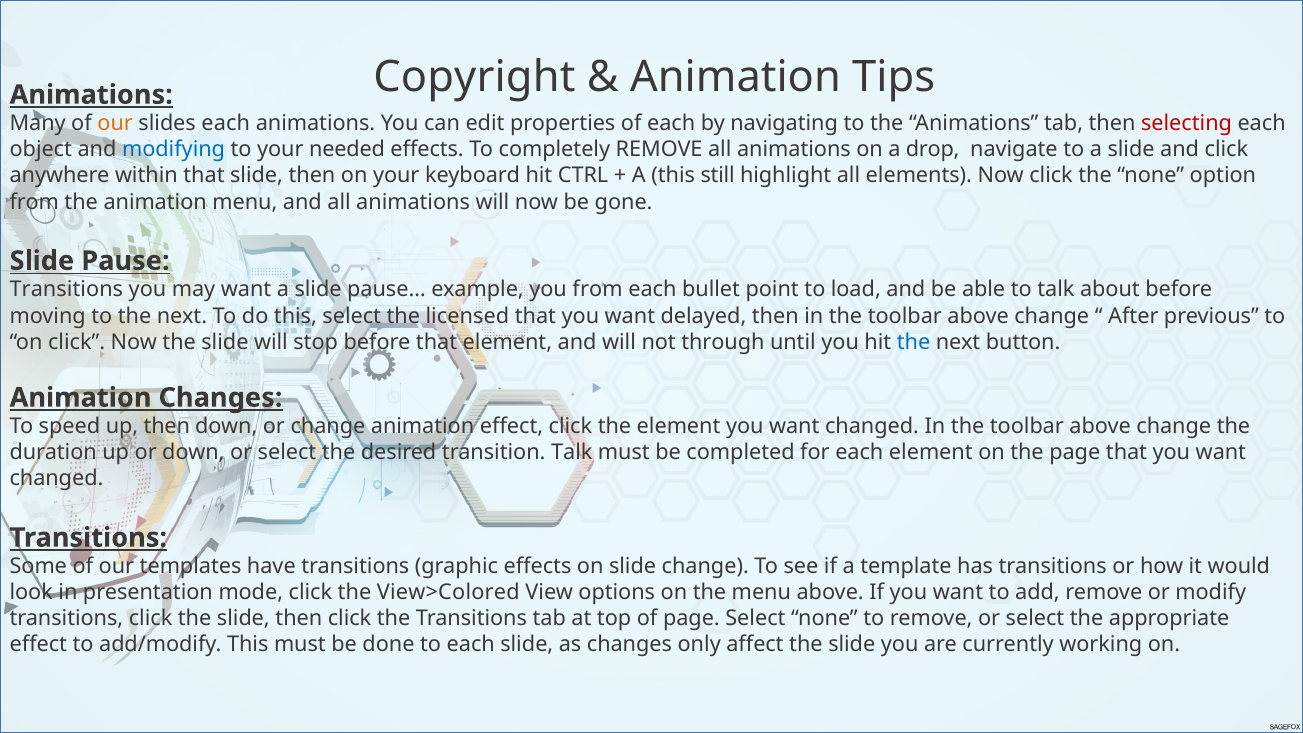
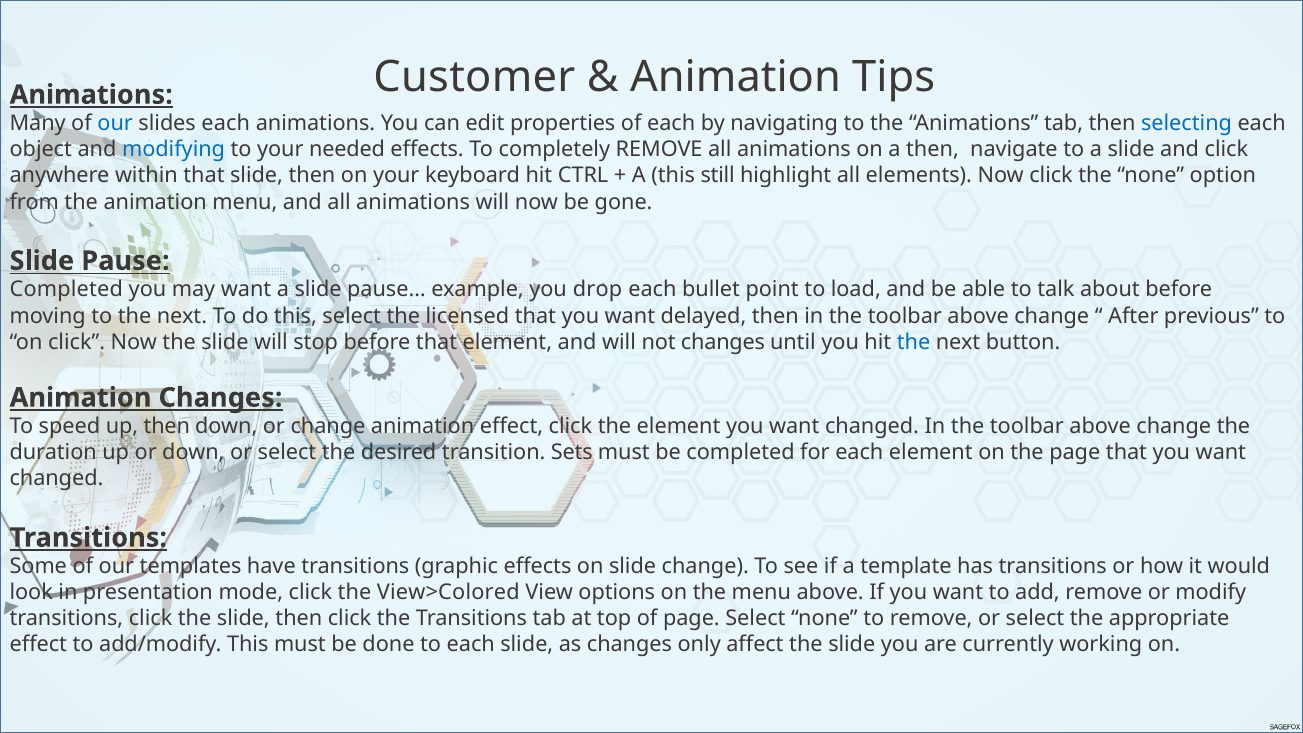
Copyright: Copyright -> Customer (474, 77)
our colour: orange -> blue (115, 124)
selecting colour: red -> blue (1187, 124)
a drop: drop -> then (933, 150)
Transitions: Transitions -> Completed (66, 290)
you from: from -> drop (598, 290)
not through: through -> changes (723, 342)
transition Talk: Talk -> Sets (572, 453)
